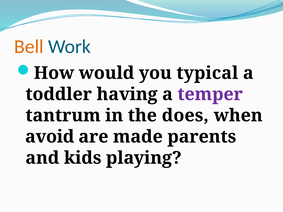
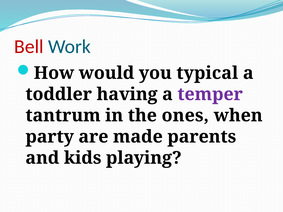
Bell colour: orange -> red (29, 47)
does: does -> ones (185, 116)
avoid: avoid -> party (50, 137)
